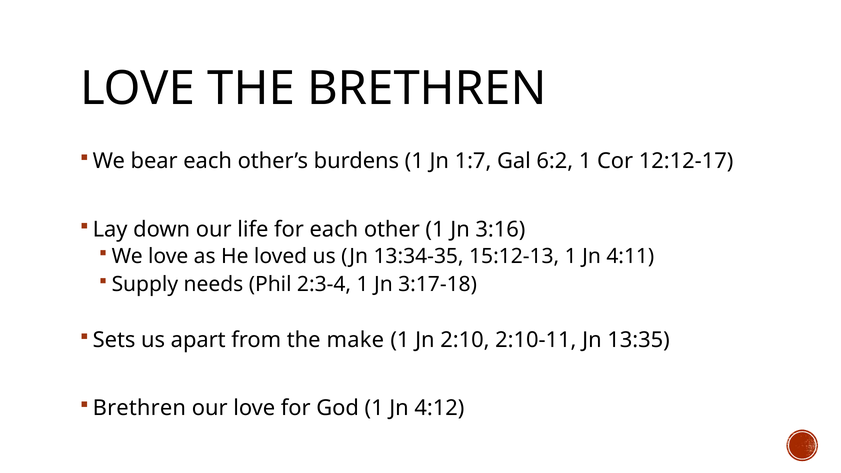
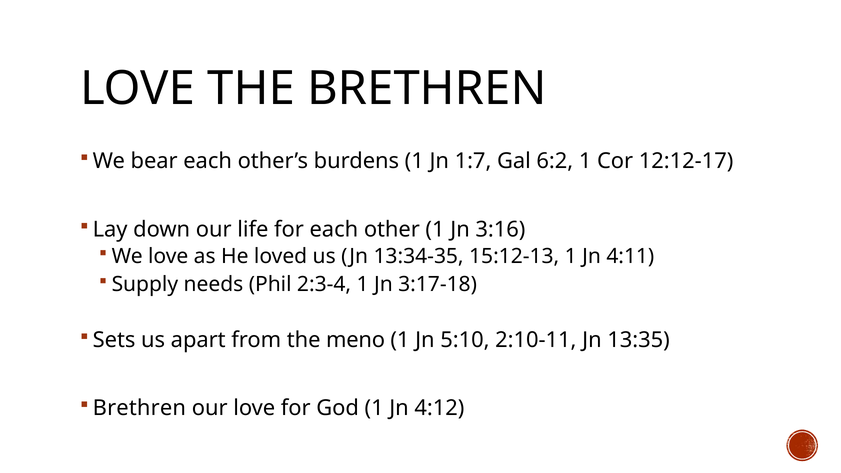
make: make -> meno (356, 340)
2:10: 2:10 -> 5:10 (465, 340)
